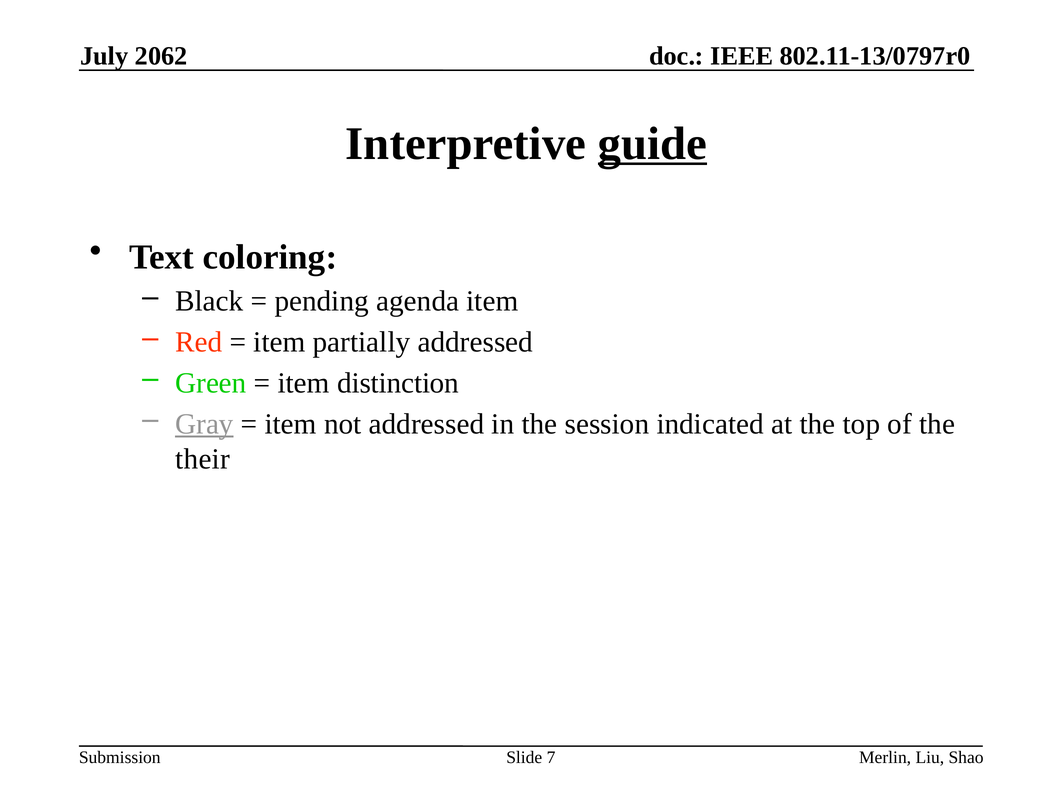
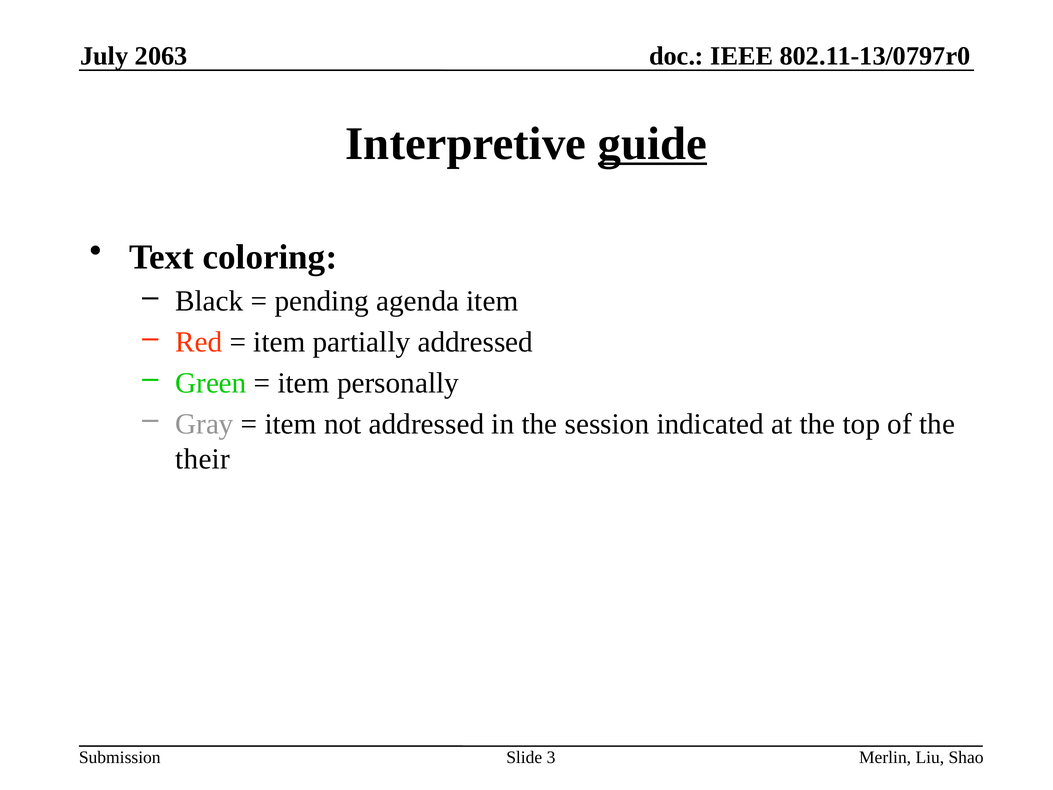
2062: 2062 -> 2063 (161, 56)
distinction: distinction -> personally (398, 383)
Gray underline: present -> none (204, 424)
7: 7 -> 3 (551, 757)
